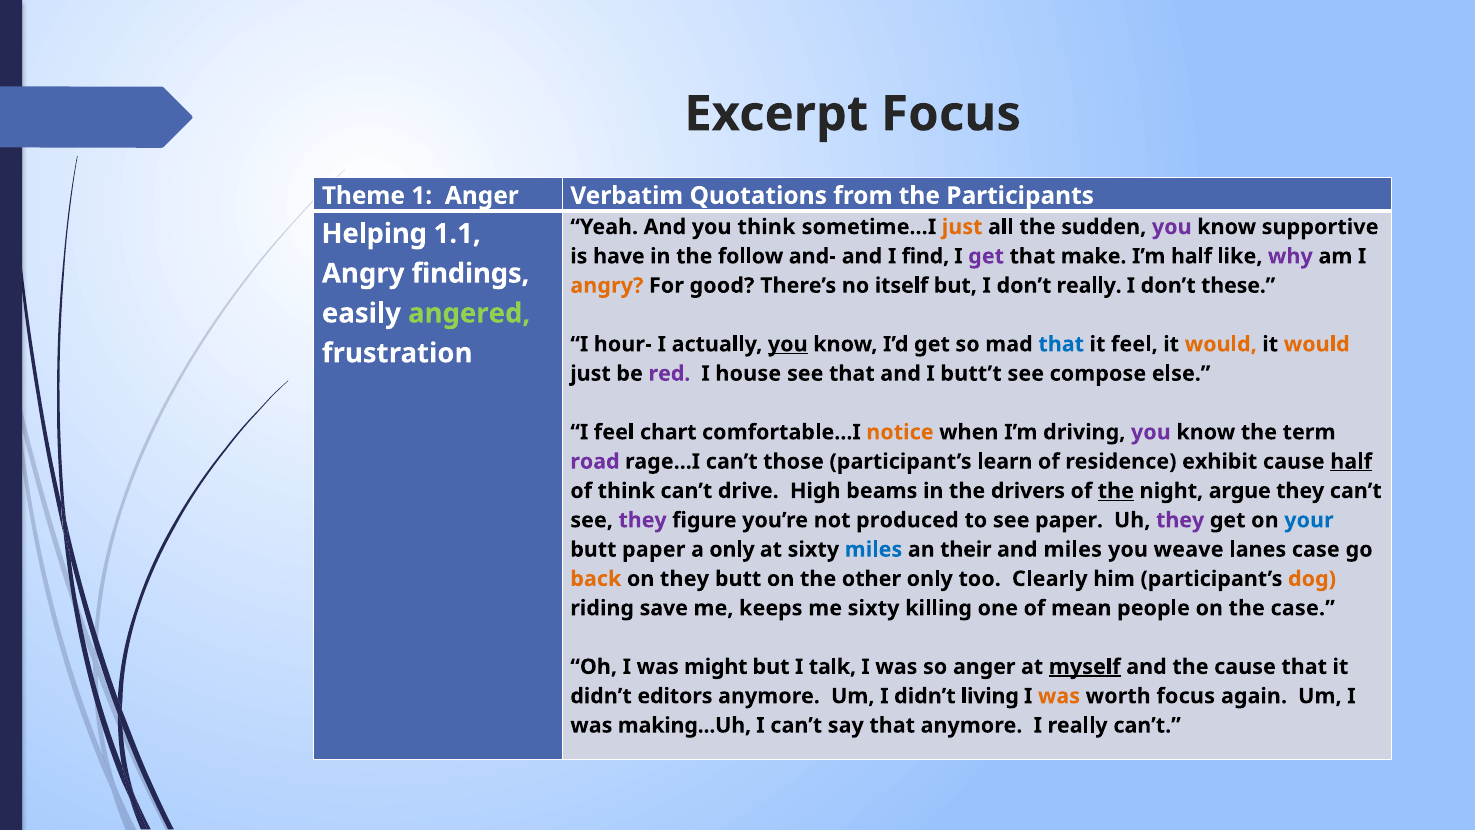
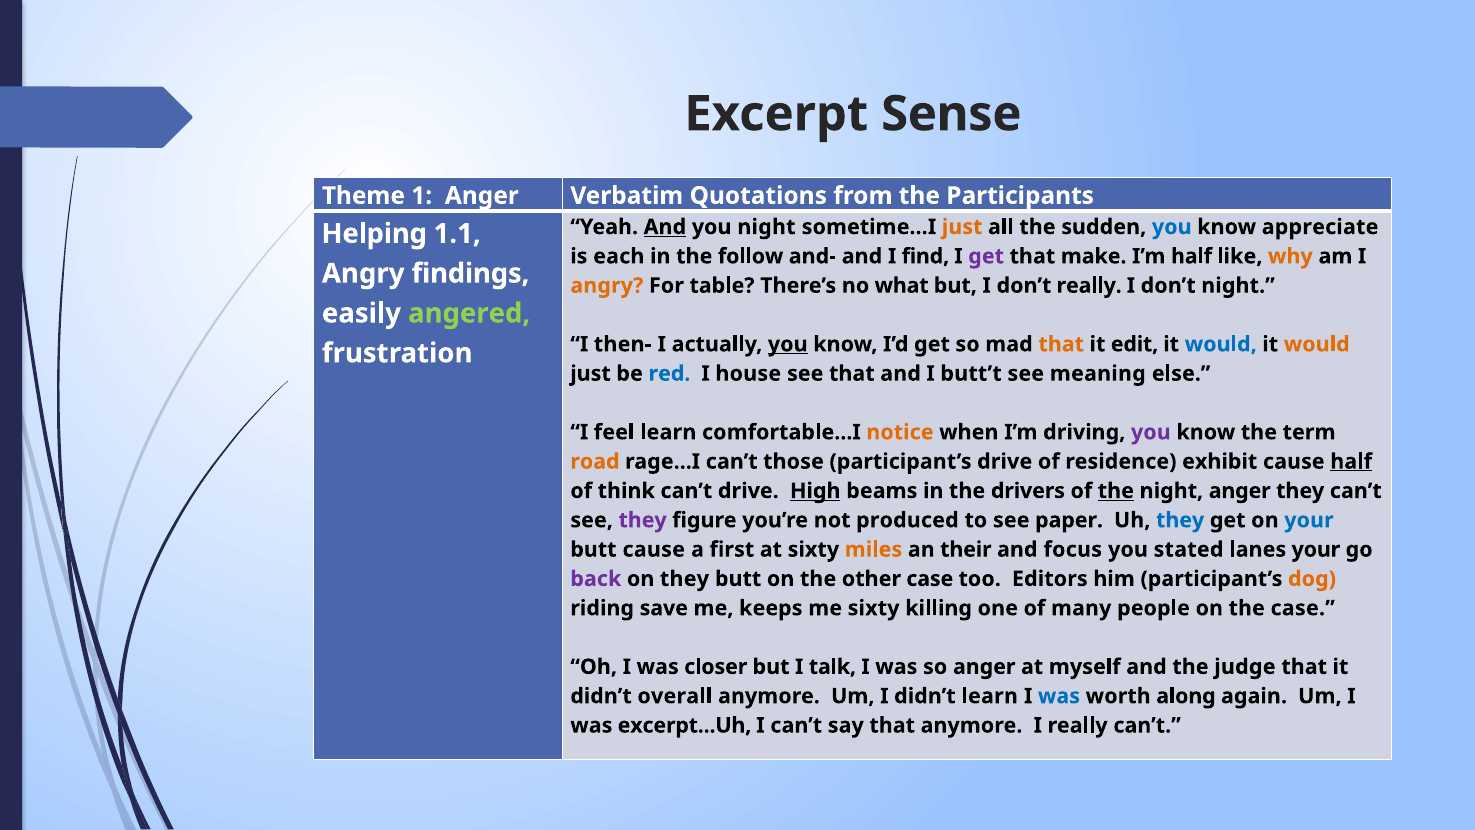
Excerpt Focus: Focus -> Sense (951, 114)
And underline: none -> present (665, 227)
you think: think -> night (766, 227)
you colour: purple -> blue (1172, 227)
supportive: supportive -> appreciate (1320, 227)
have: have -> each (619, 256)
why colour: purple -> orange (1290, 256)
good: good -> table (722, 286)
itself: itself -> what (902, 286)
don’t these: these -> night (1238, 286)
hour-: hour- -> then- (623, 344)
that colour: blue -> orange (1061, 344)
it feel: feel -> edit (1134, 344)
would colour: orange -> blue (1221, 344)
red colour: purple -> blue (669, 373)
compose: compose -> meaning (1098, 373)
feel chart: chart -> learn (668, 432)
road colour: purple -> orange (595, 461)
participant’s learn: learn -> drive (1005, 461)
High underline: none -> present (815, 491)
night argue: argue -> anger (1240, 491)
they colour: purple -> blue (1180, 520)
butt paper: paper -> cause (654, 549)
a only: only -> first (732, 549)
miles colour: blue -> orange (873, 549)
and miles: miles -> focus (1073, 549)
weave: weave -> stated (1189, 549)
lanes case: case -> your (1316, 549)
back colour: orange -> purple (596, 579)
other only: only -> case (930, 579)
Clearly: Clearly -> Editors (1050, 579)
mean: mean -> many (1081, 608)
might: might -> closer (716, 667)
myself underline: present -> none (1085, 667)
the cause: cause -> judge (1245, 667)
editors: editors -> overall (675, 696)
didn’t living: living -> learn (990, 696)
was colour: orange -> blue (1059, 696)
worth focus: focus -> along (1186, 696)
making...Uh: making...Uh -> excerpt...Uh (684, 725)
